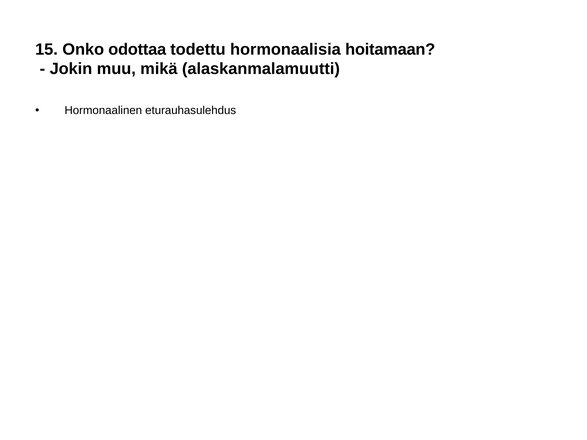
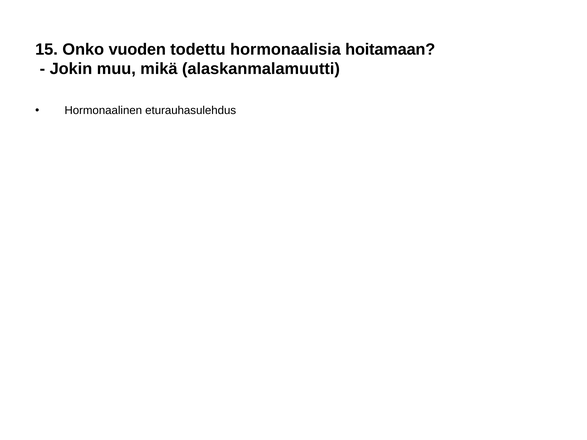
odottaa: odottaa -> vuoden (137, 49)
